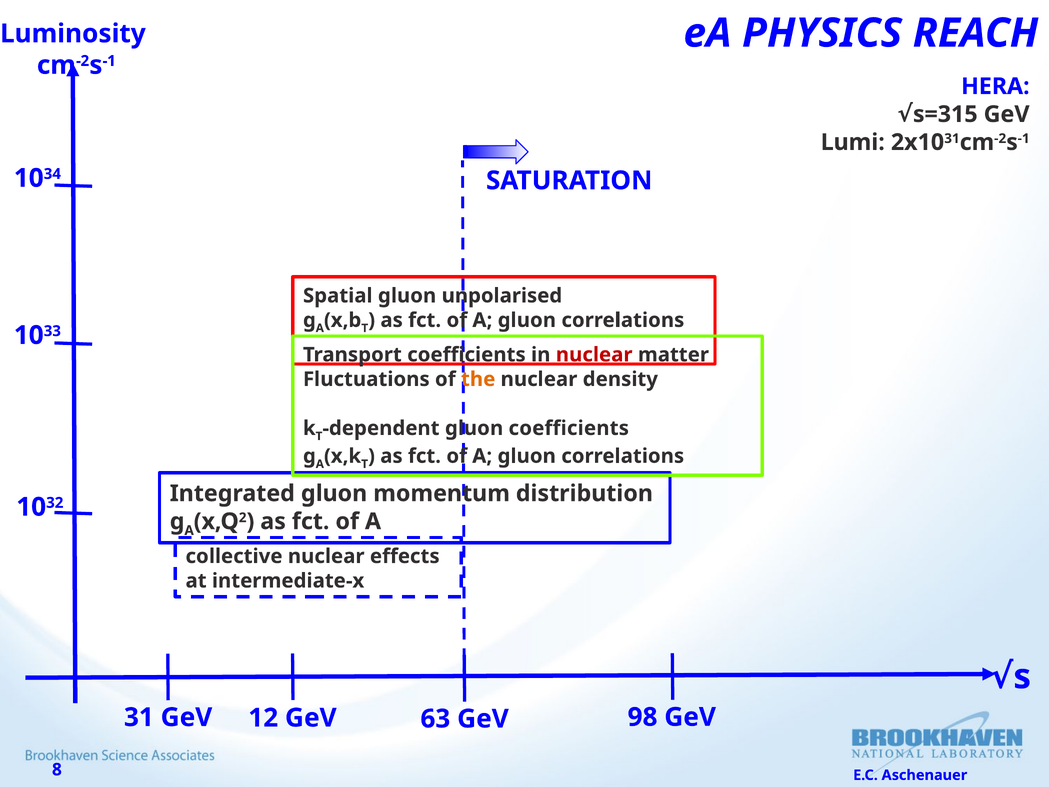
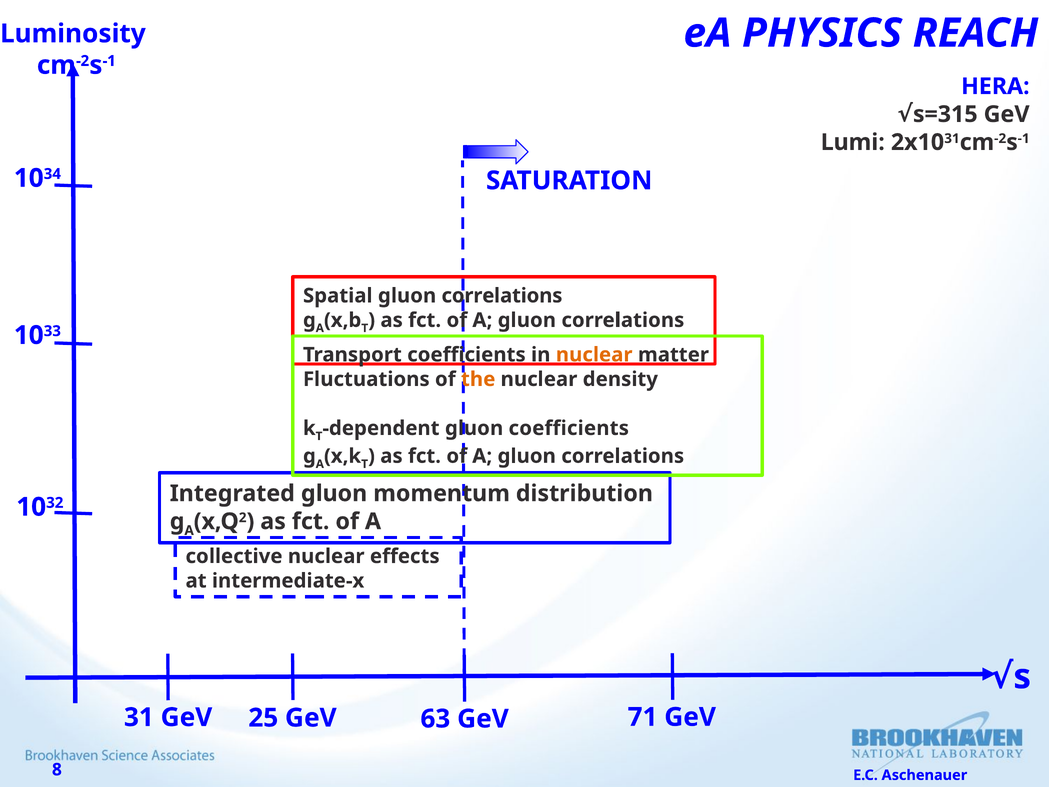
Spatial gluon unpolarised: unpolarised -> correlations (502, 296)
nuclear colour: red -> orange (594, 355)
12: 12 -> 25 (263, 718)
98: 98 -> 71 (643, 717)
